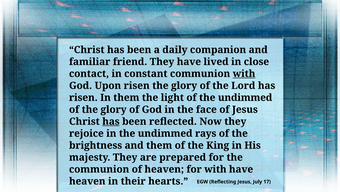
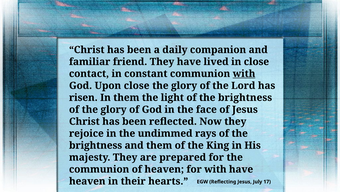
Upon risen: risen -> close (137, 85)
light of the undimmed: undimmed -> brightness (245, 97)
has underline: present -> none (111, 121)
